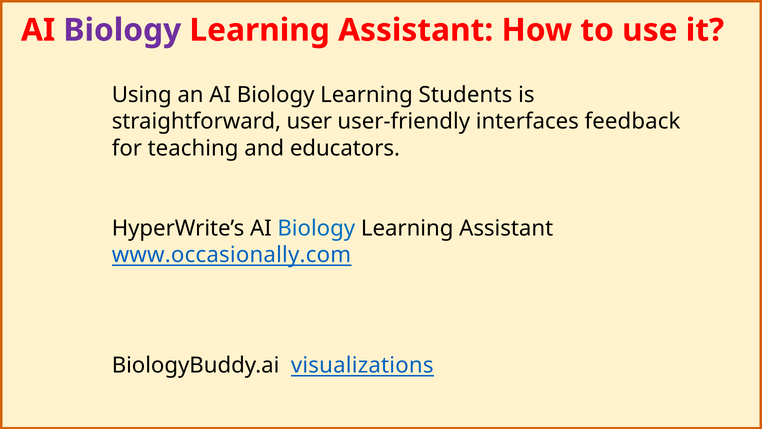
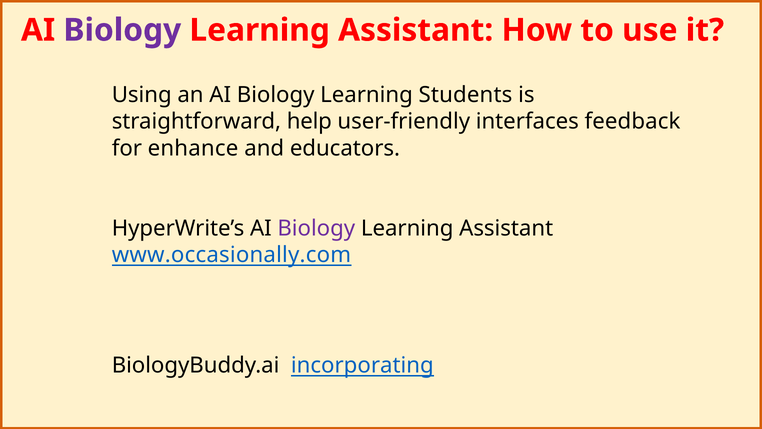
user: user -> help (309, 121)
teaching: teaching -> enhance (193, 148)
Biology colour: blue -> purple (316, 228)
visualizations: visualizations -> incorporating (362, 365)
